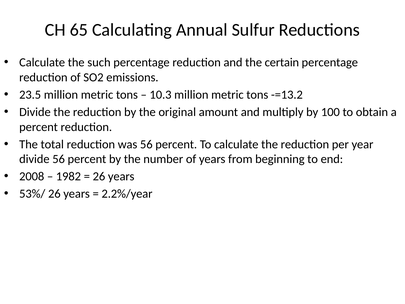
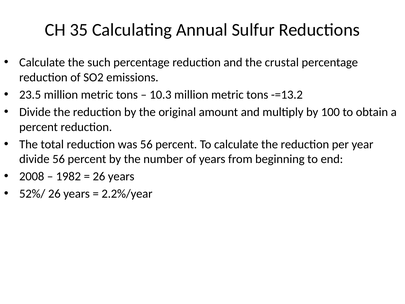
65: 65 -> 35 (79, 30)
certain: certain -> crustal (282, 63)
53%/: 53%/ -> 52%/ (32, 194)
